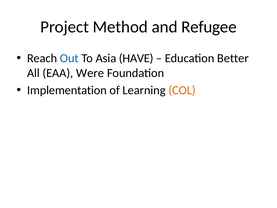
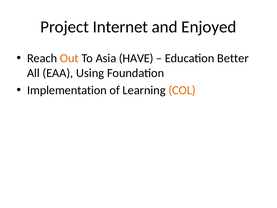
Method: Method -> Internet (120, 27)
Refugee: Refugee -> Enjoyed (209, 27)
Out colour: blue -> orange (69, 58)
Were: Were -> Using (90, 73)
